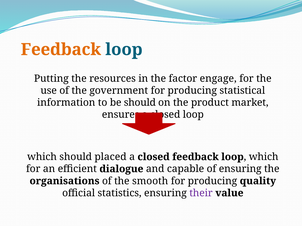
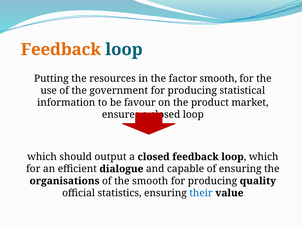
factor engage: engage -> smooth (218, 79)
be should: should -> favour (140, 103)
placed: placed -> output (111, 157)
their colour: purple -> blue (201, 193)
